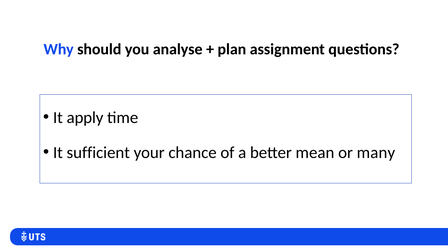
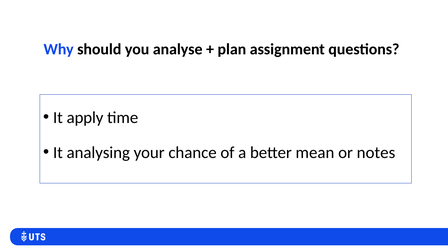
sufficient: sufficient -> analysing (98, 153)
many: many -> notes (376, 153)
